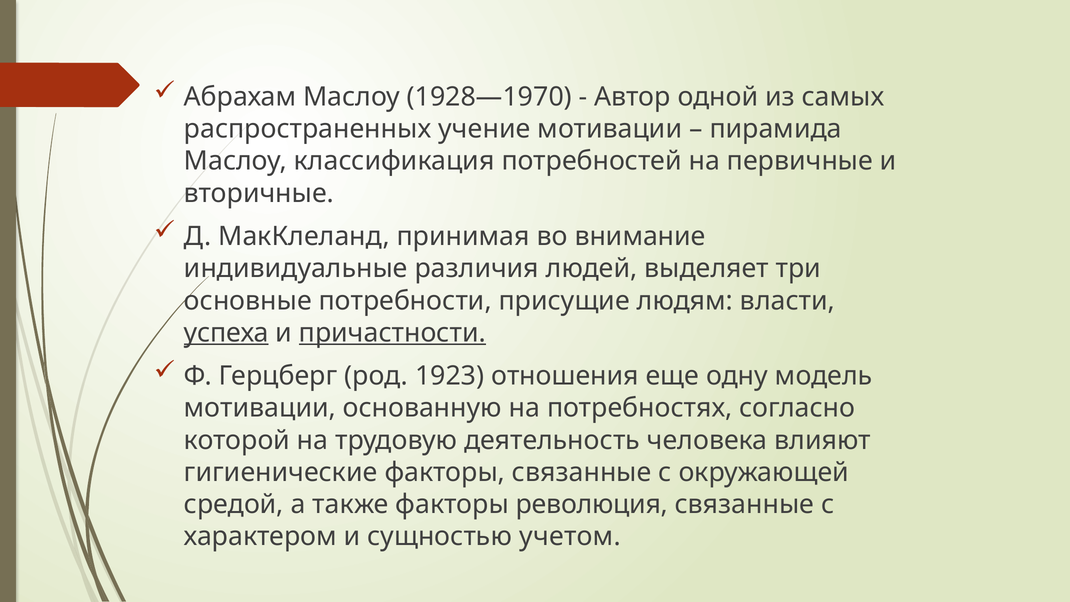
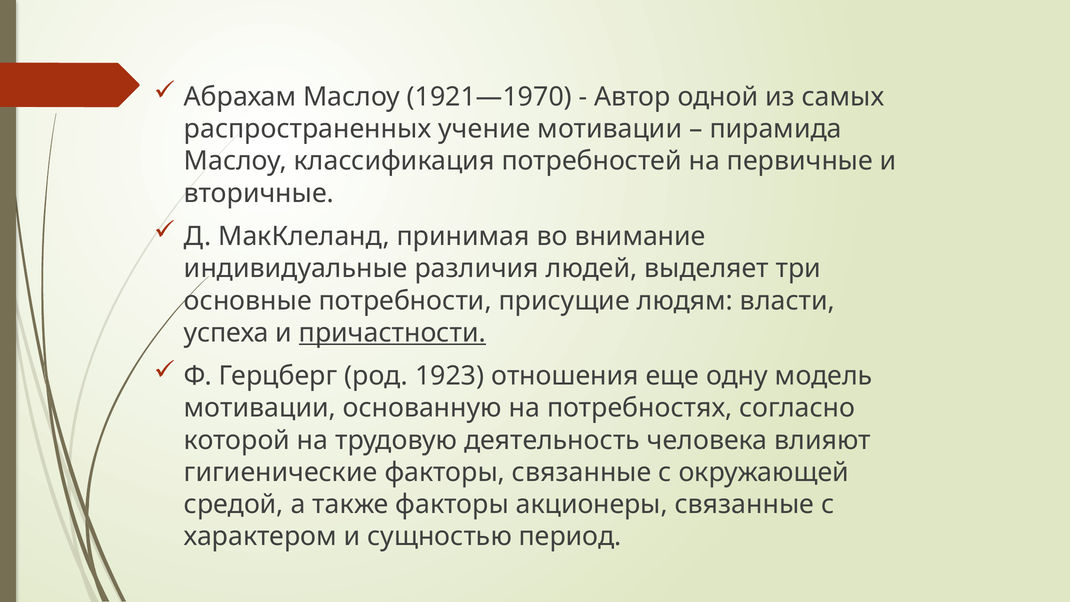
1928—1970: 1928—1970 -> 1921—1970 (489, 97)
успеха underline: present -> none (226, 333)
революция: революция -> акционеры (592, 504)
учетом: учетом -> период (570, 536)
